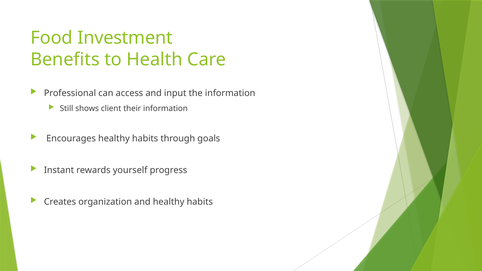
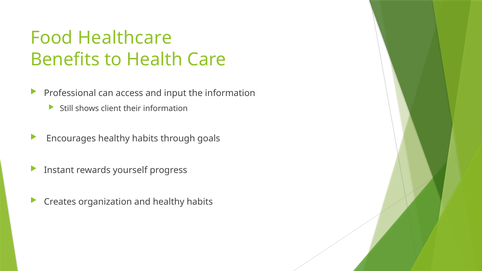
Investment: Investment -> Healthcare (125, 38)
